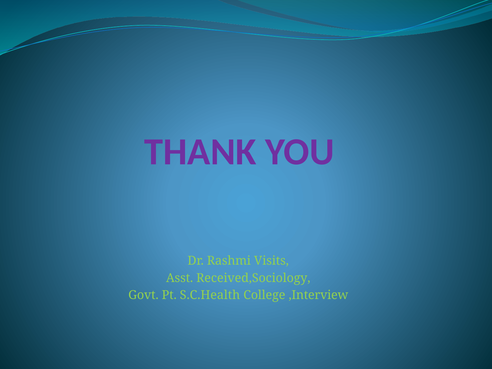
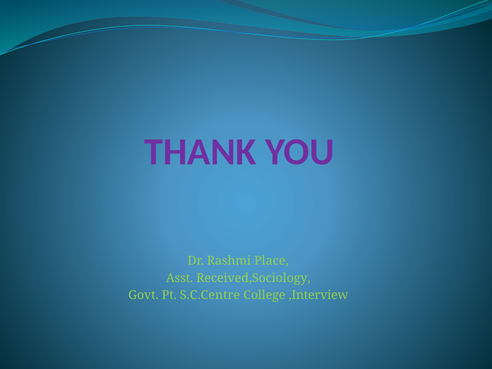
Visits: Visits -> Place (271, 261)
S.C.Health: S.C.Health -> S.C.Centre (210, 295)
